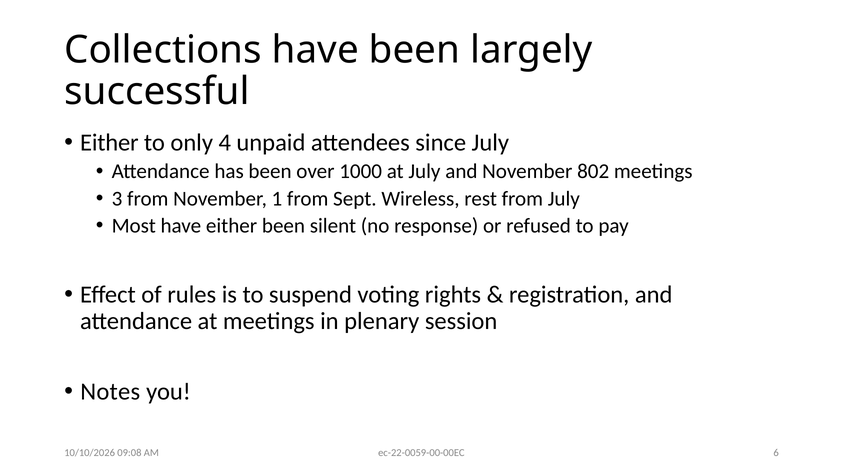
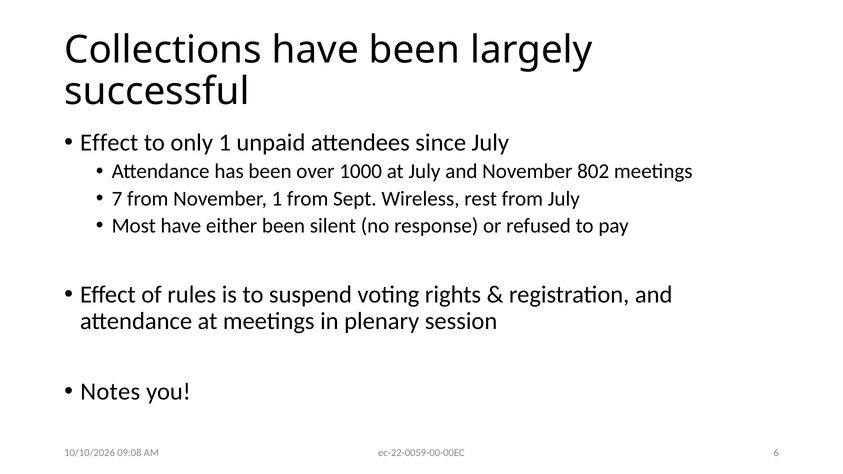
Either: Either -> Effect (109, 143)
only 4: 4 -> 1 (225, 143)
3: 3 -> 7 (117, 199)
